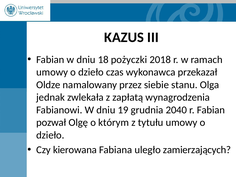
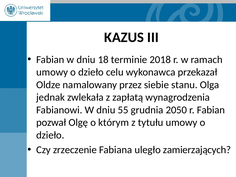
pożyczki: pożyczki -> terminie (129, 60)
czas: czas -> celu (115, 72)
19: 19 -> 55 (123, 110)
2040: 2040 -> 2050 (176, 110)
kierowana: kierowana -> zrzeczenie (75, 150)
